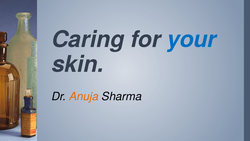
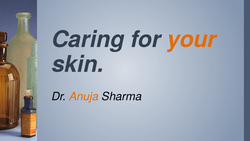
your colour: blue -> orange (192, 39)
